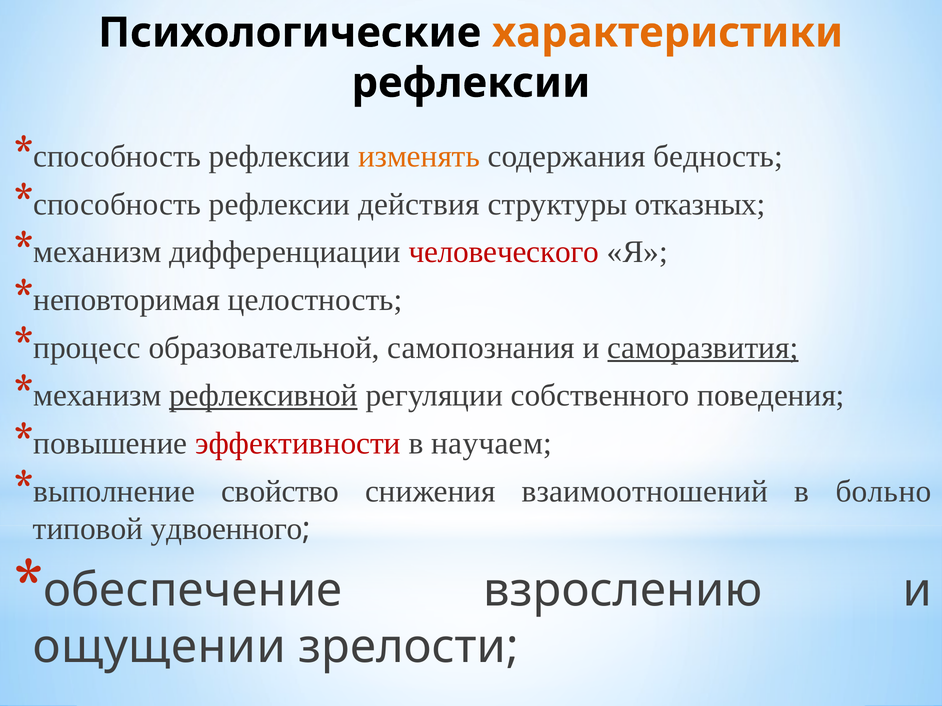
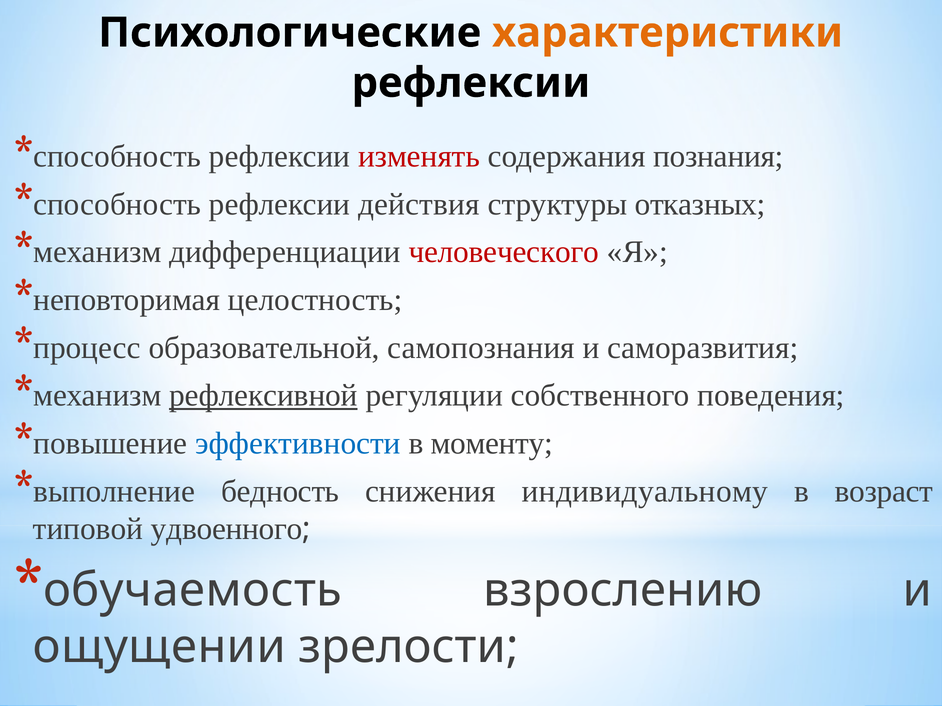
изменять colour: orange -> red (419, 156)
бедность: бедность -> познания (718, 156)
саморазвития underline: present -> none (703, 348)
эффективности colour: red -> blue (298, 444)
научаем: научаем -> моменту (492, 444)
свойство: свойство -> бедность (280, 492)
взаимоотношений: взаимоотношений -> индивидуальному (645, 492)
больно: больно -> возраст (884, 492)
обеспечение: обеспечение -> обучаемость (193, 591)
